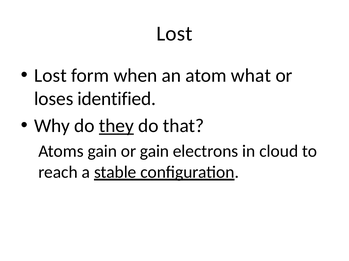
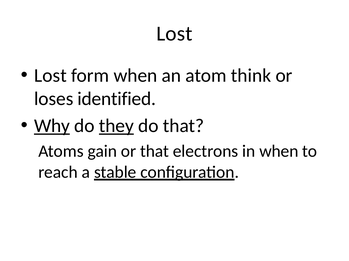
what: what -> think (251, 76)
Why underline: none -> present (52, 126)
or gain: gain -> that (155, 152)
in cloud: cloud -> when (279, 152)
